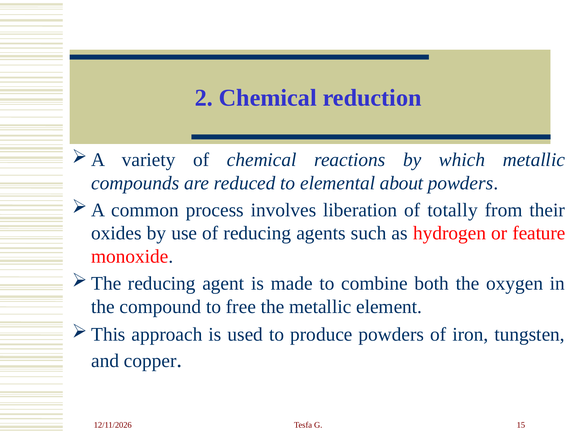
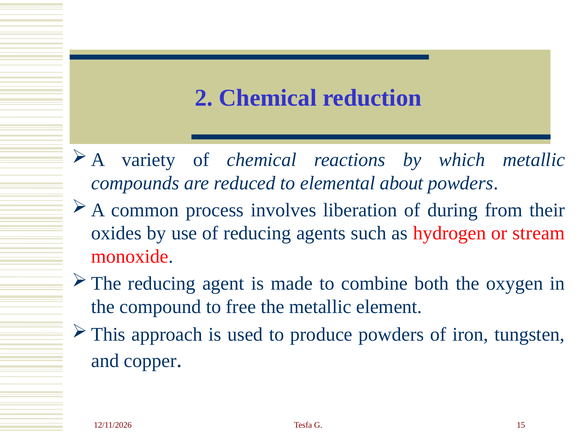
totally: totally -> during (453, 210)
feature: feature -> stream (539, 233)
